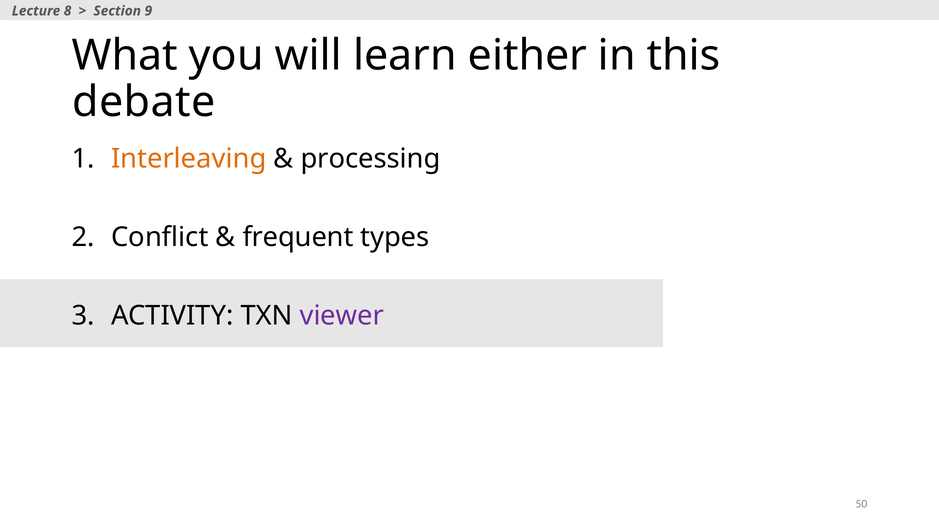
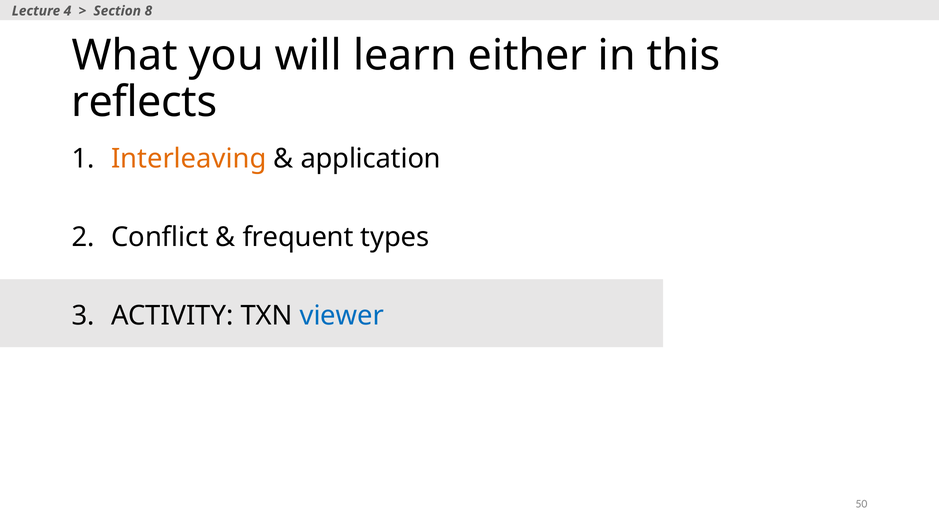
8: 8 -> 4 (68, 11)
9: 9 -> 8 (148, 11)
debate: debate -> reflects (144, 102)
processing: processing -> application (371, 159)
viewer colour: purple -> blue (342, 316)
